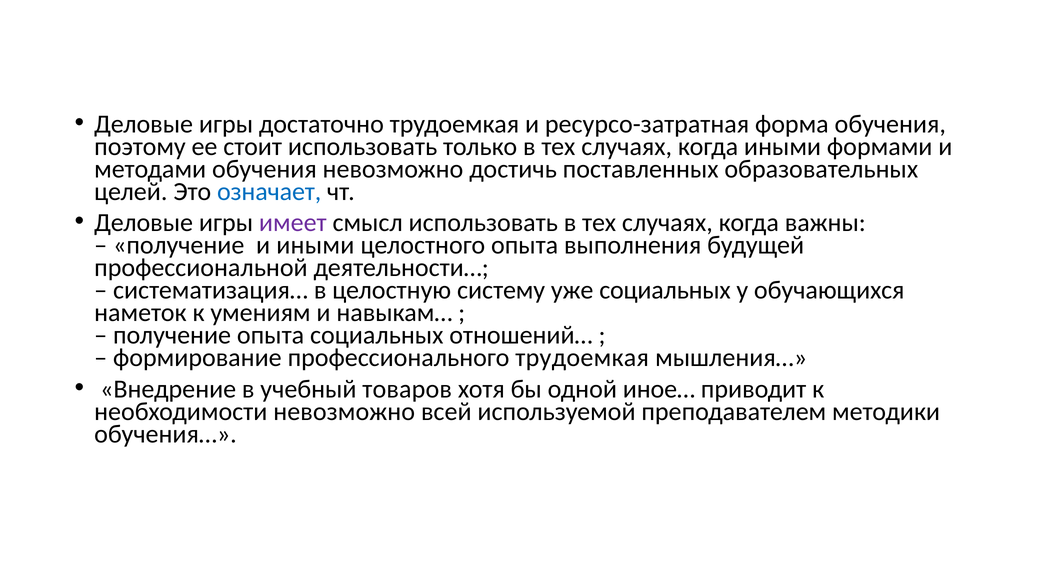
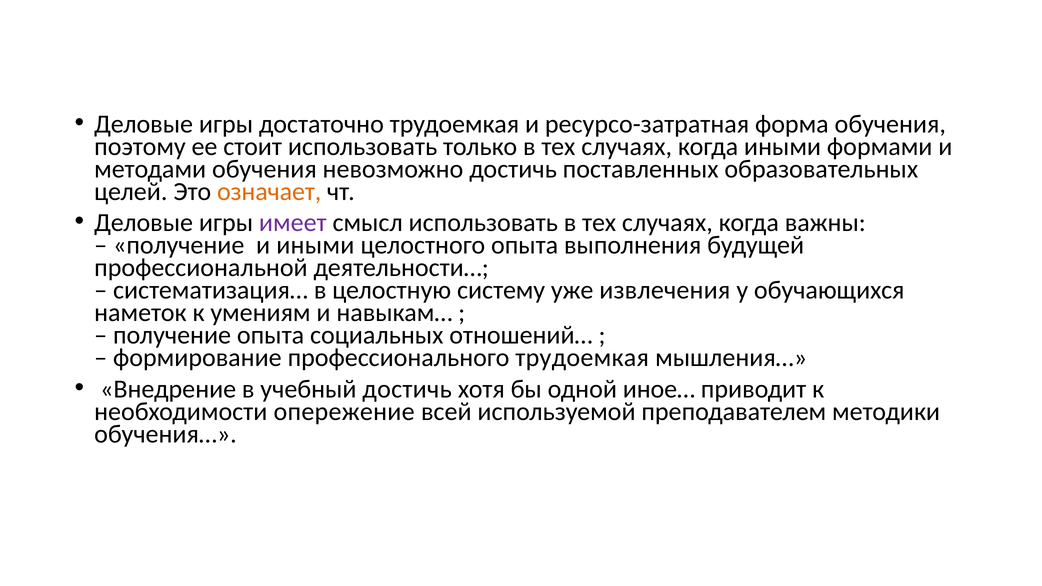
означает colour: blue -> orange (269, 192)
уже социальных: социальных -> извлечения (665, 290)
учебный товаров: товаров -> достичь (407, 389)
необходимости невозможно: невозможно -> опережение (344, 412)
